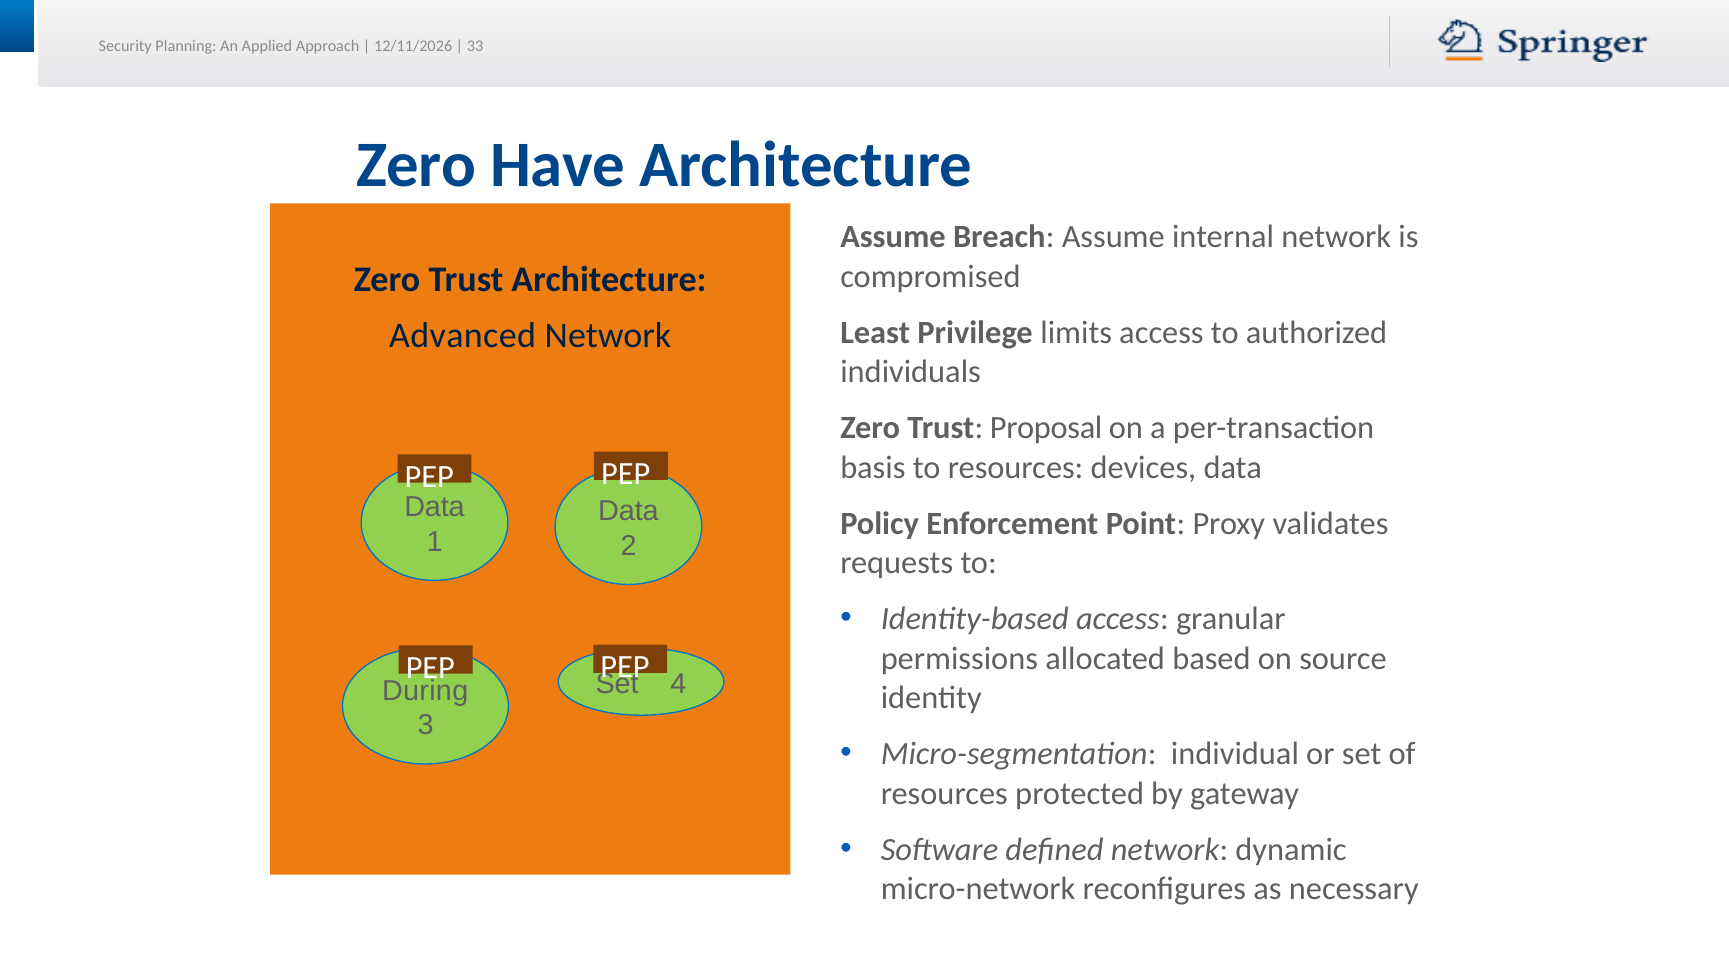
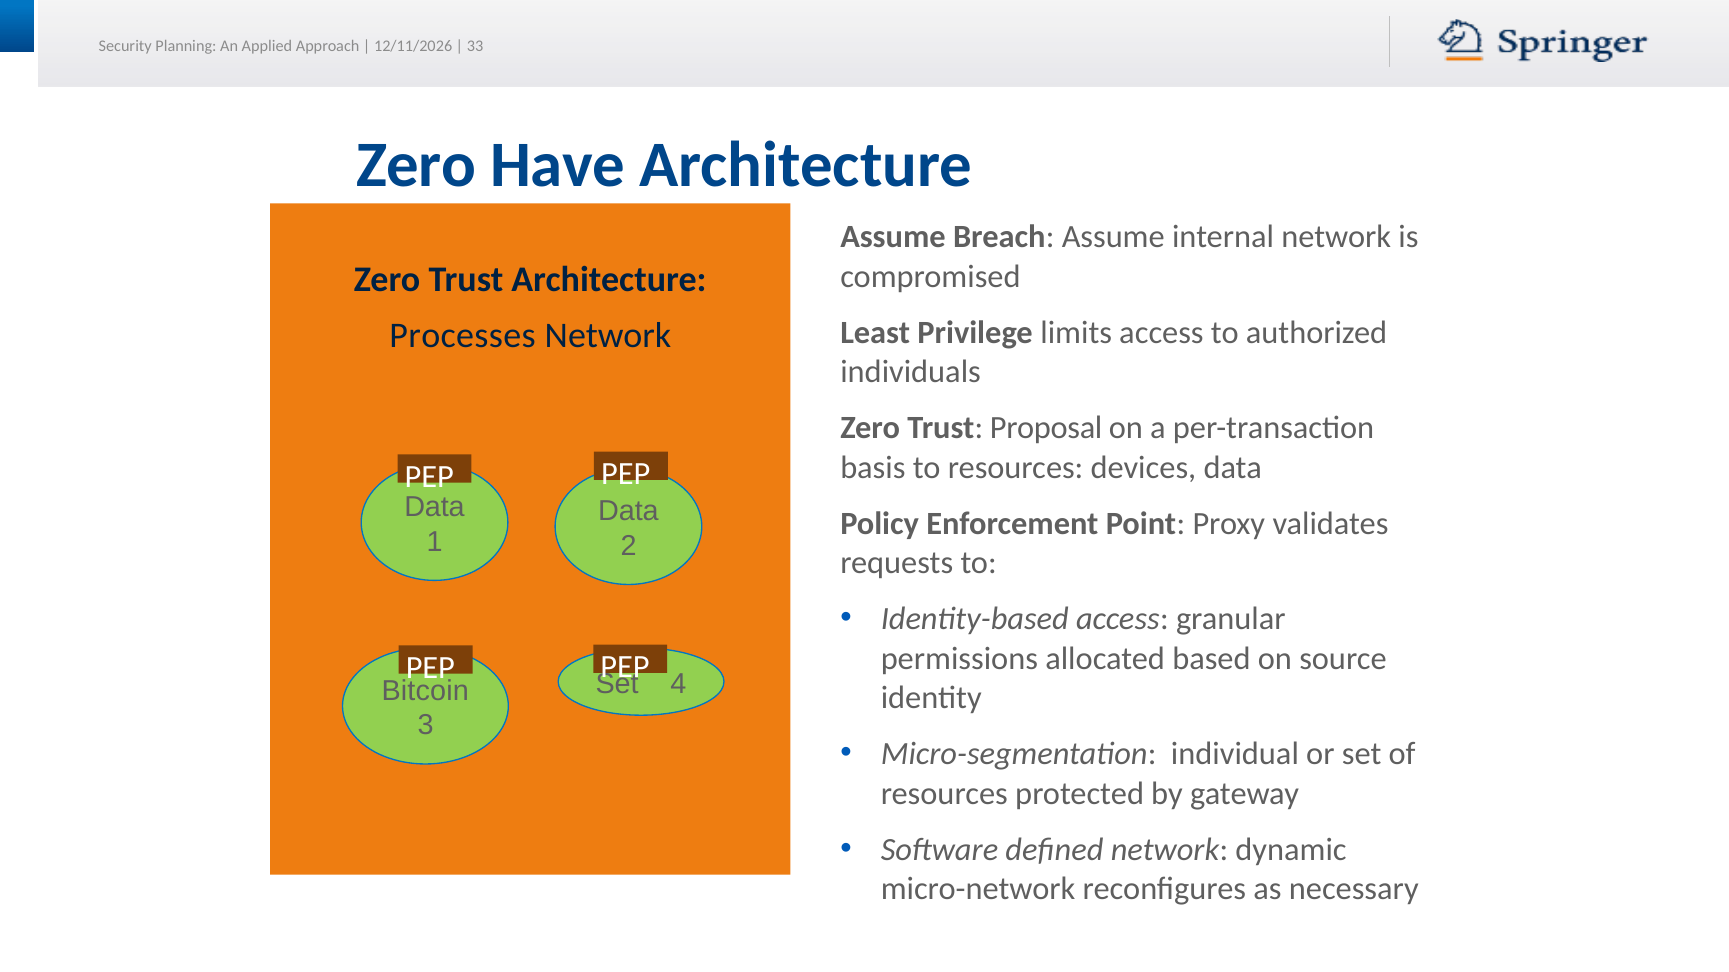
Advanced: Advanced -> Processes (463, 336)
During: During -> Bitcoin (425, 691)
